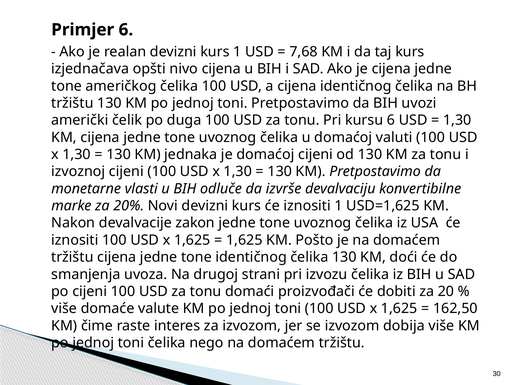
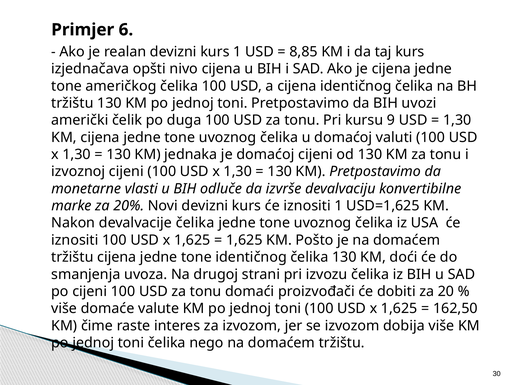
7,68: 7,68 -> 8,85 (304, 52)
kursu 6: 6 -> 9 (391, 120)
devalvacije zakon: zakon -> čelika (195, 223)
